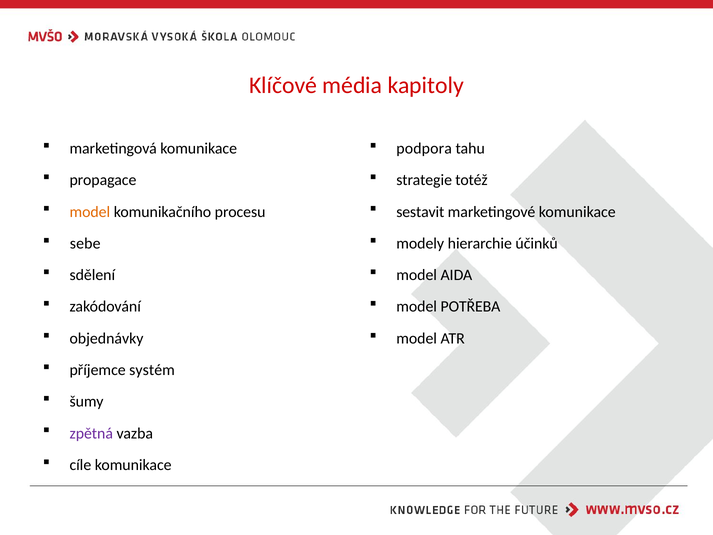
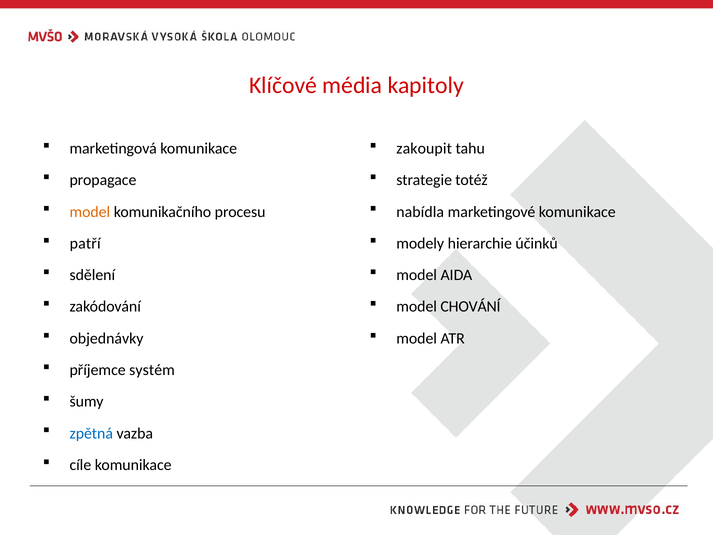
podpora: podpora -> zakoupit (424, 148)
sestavit: sestavit -> nabídla (420, 212)
sebe: sebe -> patří (85, 243)
POTŘEBA: POTŘEBA -> CHOVÁNÍ (470, 307)
zpětná colour: purple -> blue (91, 433)
